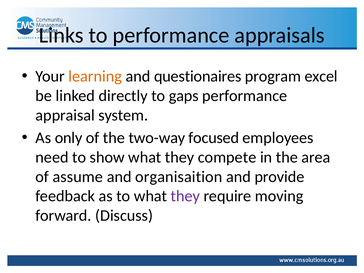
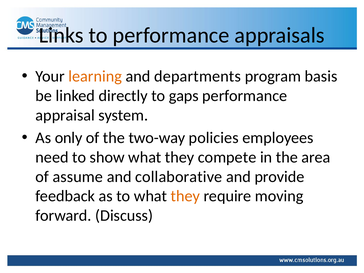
questionaires: questionaires -> departments (198, 76)
excel: excel -> basis (321, 76)
focused: focused -> policies (214, 138)
organisaition: organisaition -> collaborative (179, 177)
they colour: purple -> orange (185, 196)
